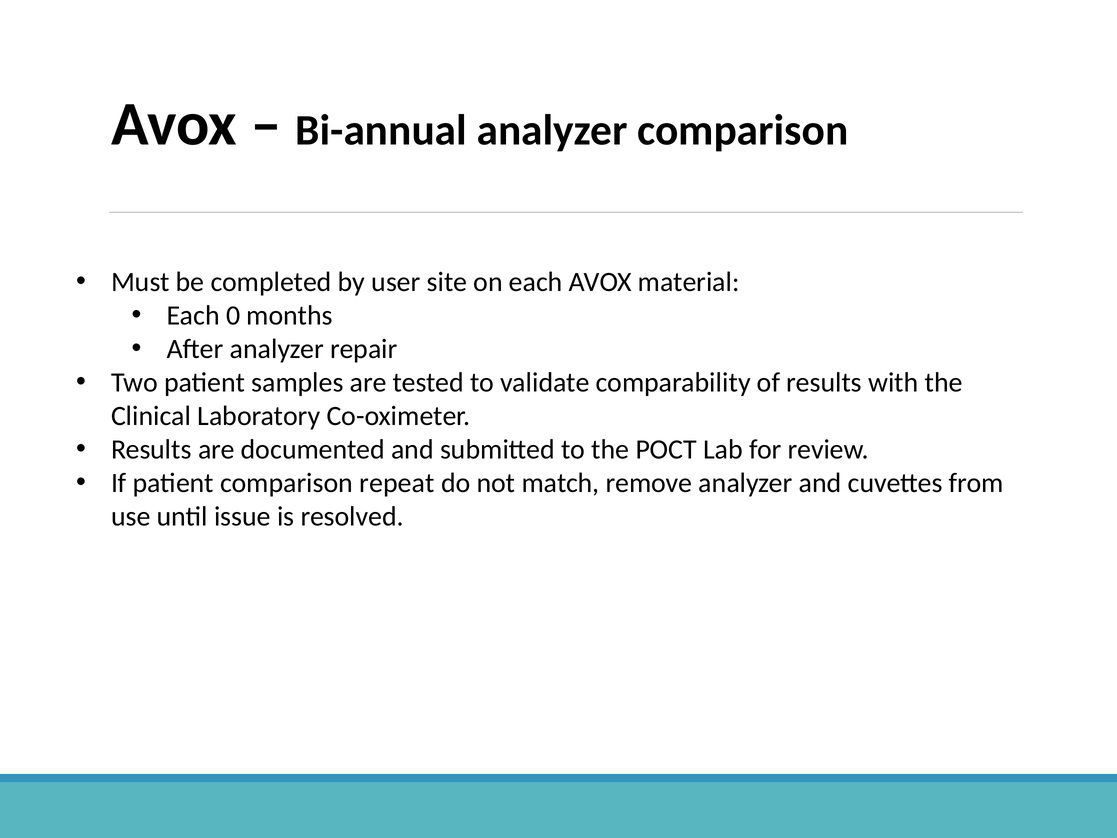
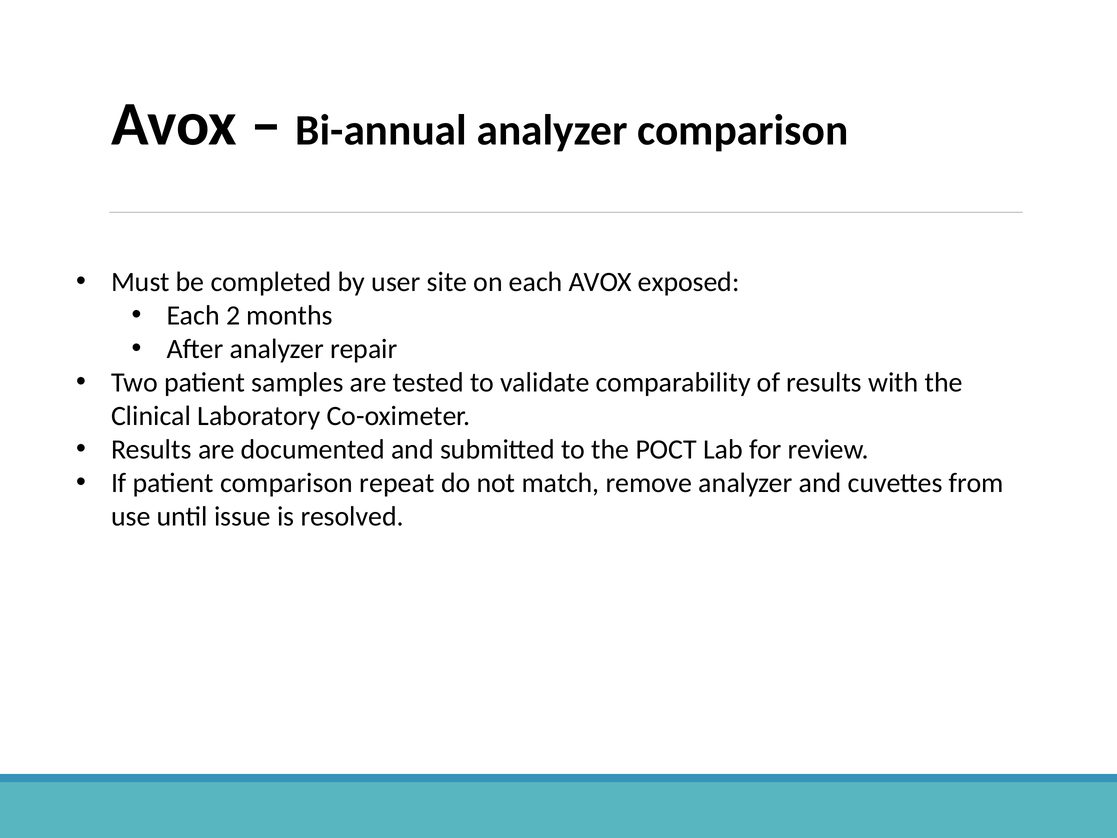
material: material -> exposed (689, 282)
0: 0 -> 2 (233, 315)
